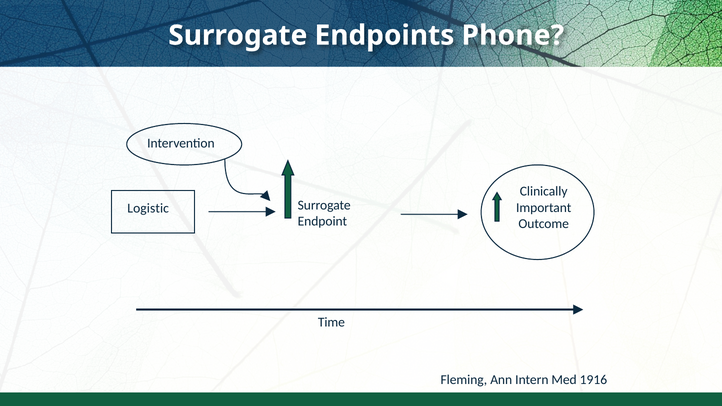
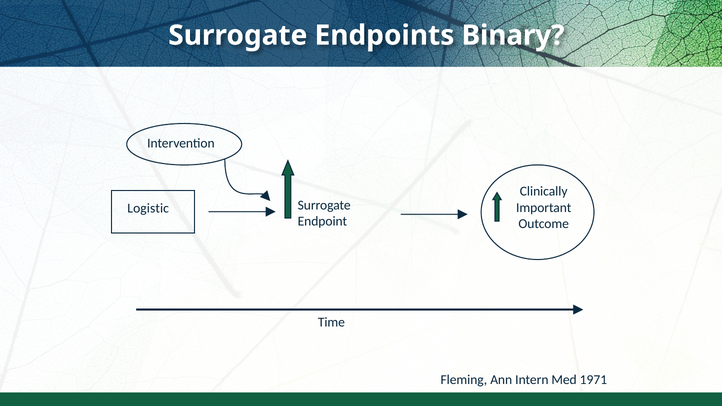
Phone: Phone -> Binary (513, 35)
1916: 1916 -> 1971 (593, 380)
